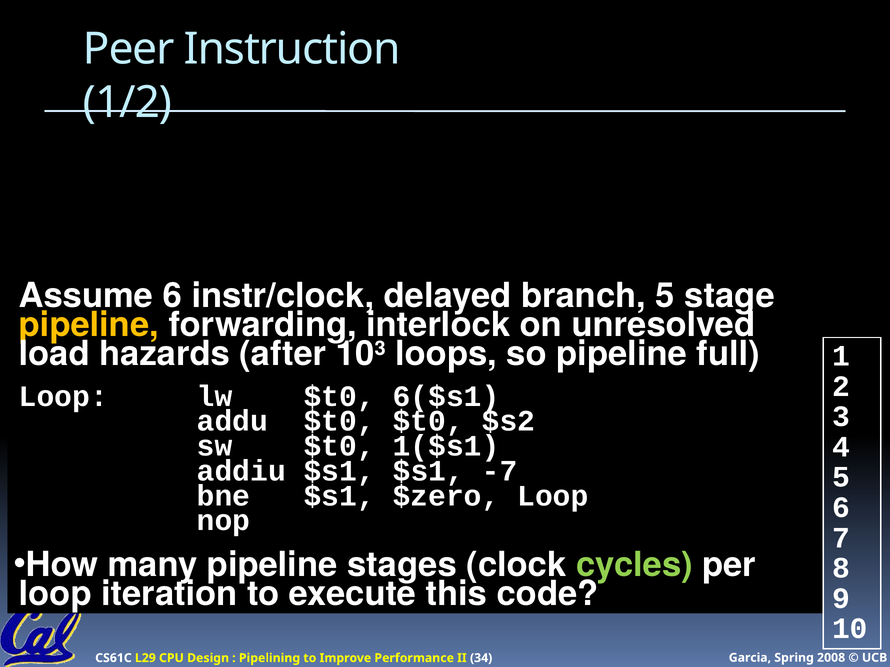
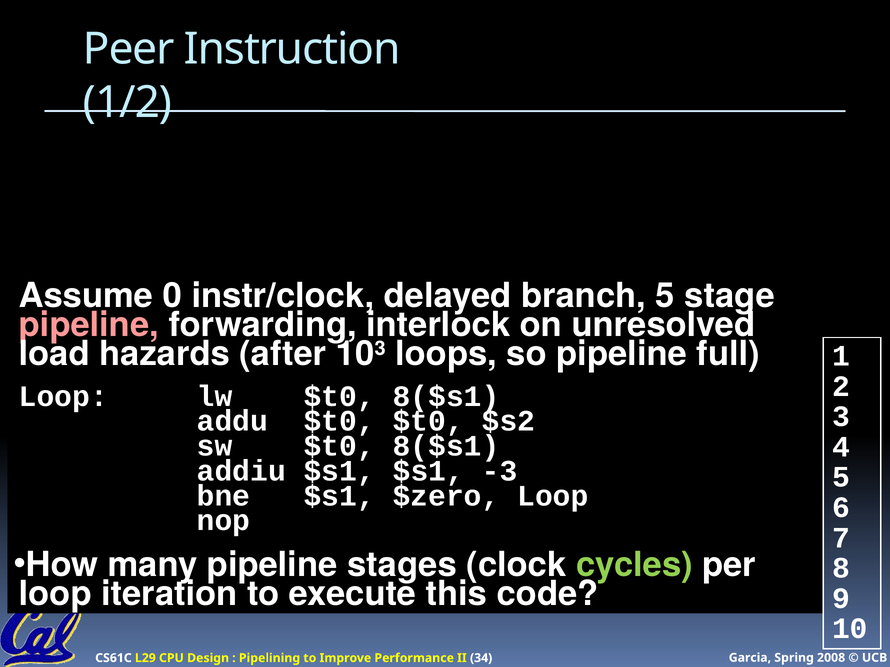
Assume 6: 6 -> 0 (172, 296)
pipeline colour: yellow -> pink (89, 325)
lw $t0 6($s1: 6($s1 -> 8($s1 (446, 397)
sw $t0 1($s1: 1($s1 -> 8($s1 (446, 446)
-7: -7 -> -3 (500, 471)
